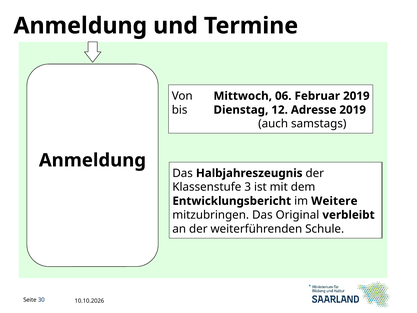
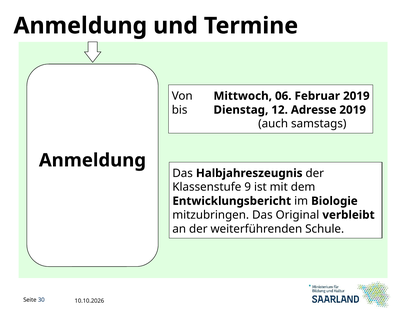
3: 3 -> 9 (248, 187)
Weitere: Weitere -> Biologie (334, 201)
